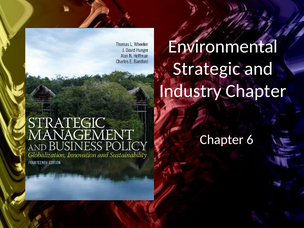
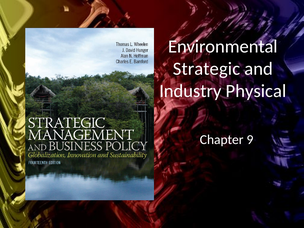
Industry Chapter: Chapter -> Physical (256, 91)
6: 6 -> 9 (250, 140)
